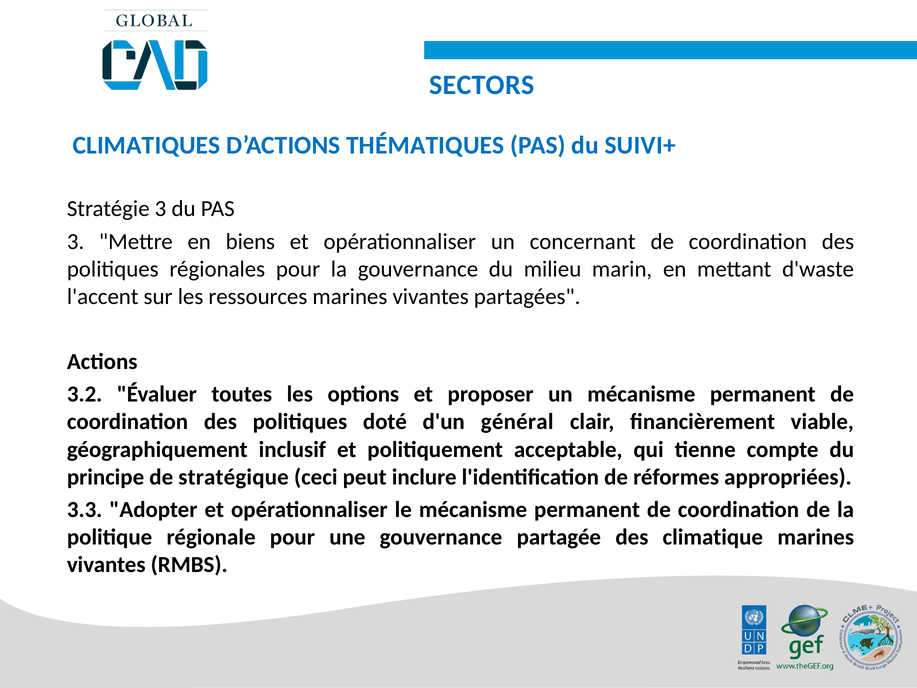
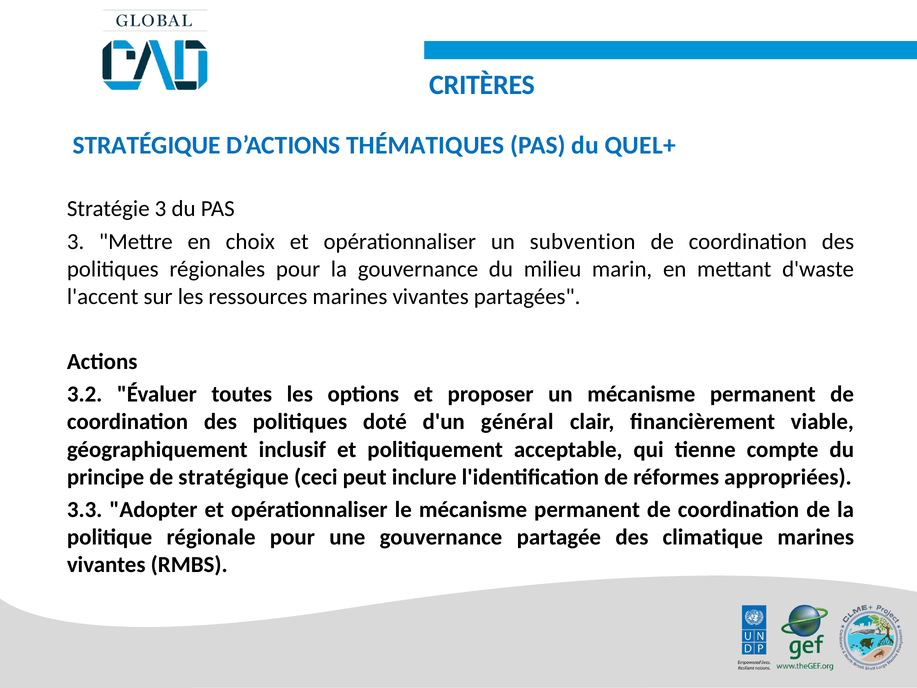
SECTORS: SECTORS -> CRITÈRES (482, 85)
CLIMATIQUES: CLIMATIQUES -> STRATÉGIQUE (147, 145)
SUIVI+: SUIVI+ -> QUEL+ (640, 145)
biens: biens -> choix (250, 241)
concernant: concernant -> subvention (583, 241)
